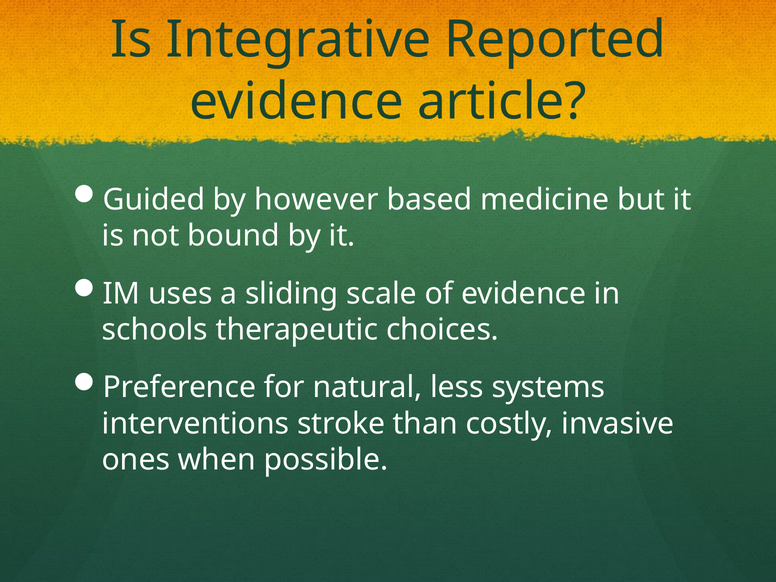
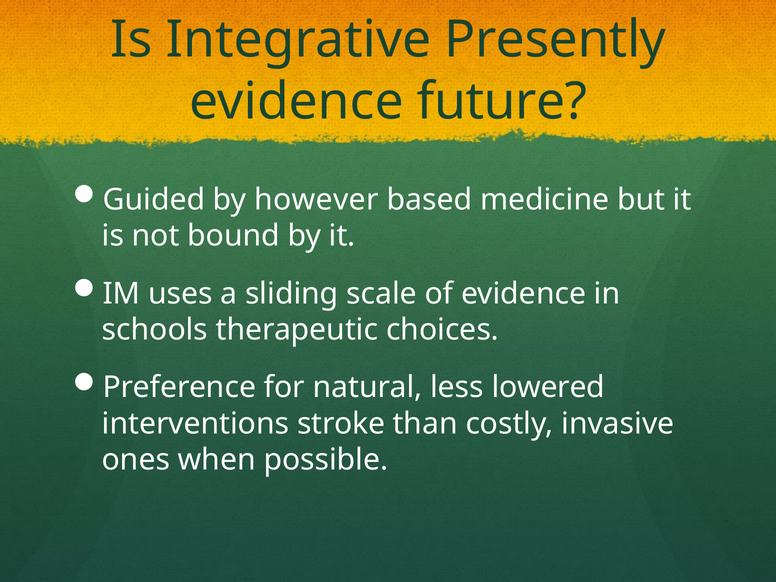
Reported: Reported -> Presently (555, 39)
article: article -> future (502, 102)
systems: systems -> lowered (548, 387)
